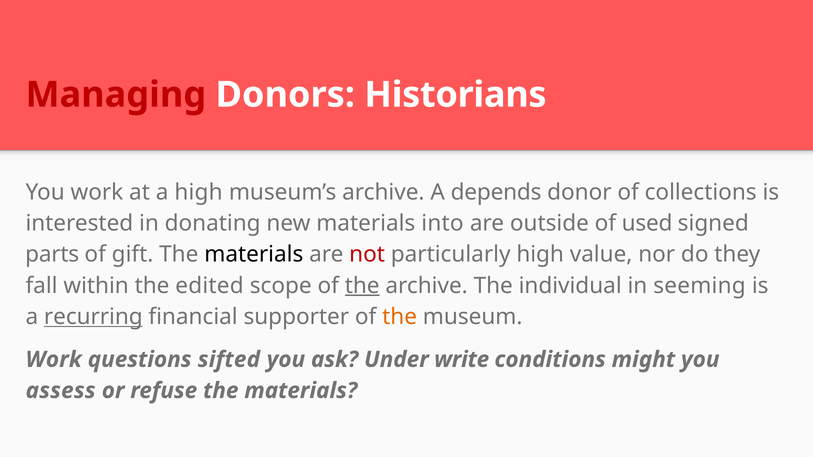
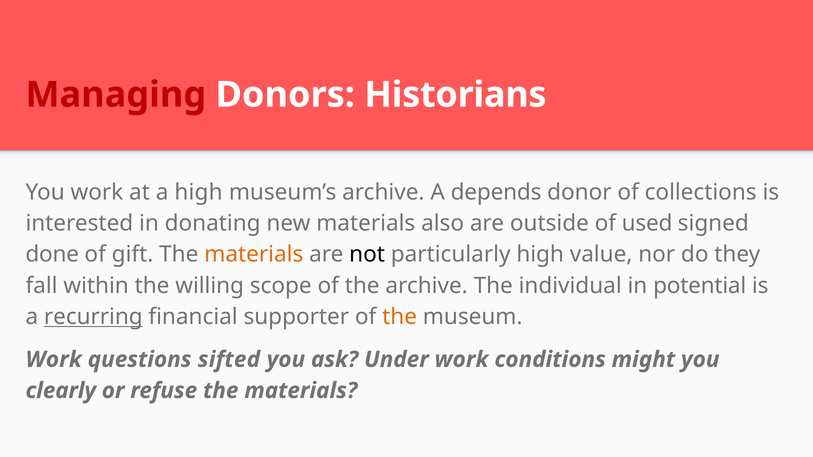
into: into -> also (443, 223)
parts: parts -> done (52, 255)
materials colour: black -> orange (254, 255)
not colour: red -> black (367, 255)
edited: edited -> willing (210, 286)
the underline: present -> none (362, 286)
seeming: seeming -> potential (700, 286)
Under write: write -> work (462, 360)
assess: assess -> clearly (61, 391)
